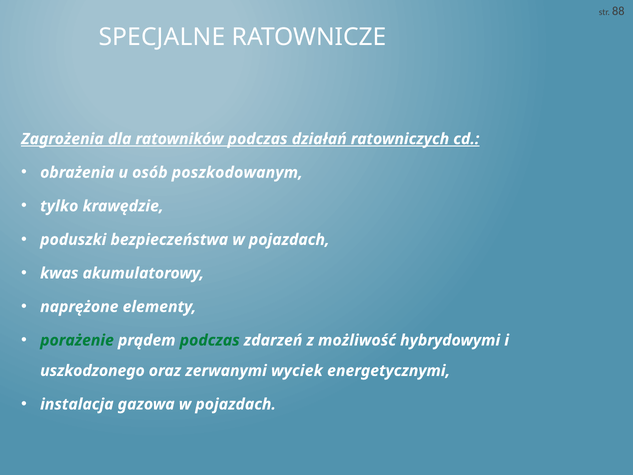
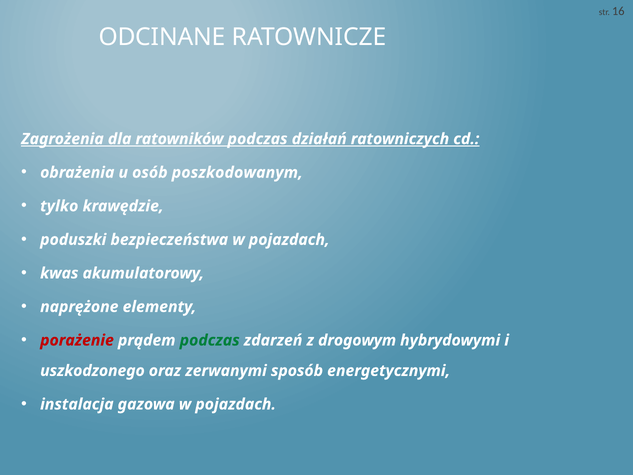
88: 88 -> 16 (618, 11)
SPECJALNE: SPECJALNE -> ODCINANE (162, 37)
porażenie colour: green -> red (77, 340)
możliwość: możliwość -> drogowym (357, 340)
wyciek: wyciek -> sposób (297, 371)
